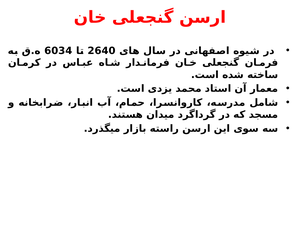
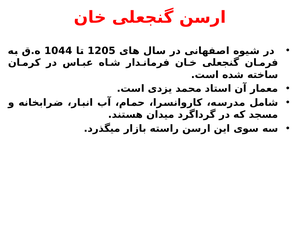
6034: 6034 -> 1044 (58, 51)
2640: 2640 -> 1205 (102, 51)
